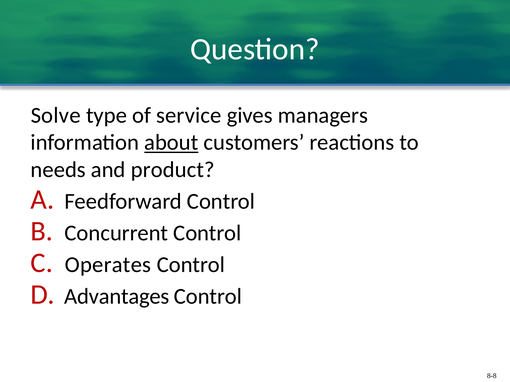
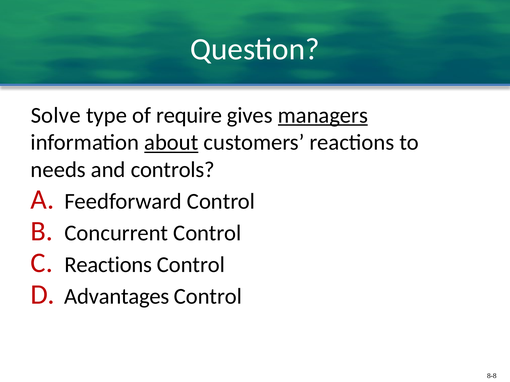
service: service -> require (189, 115)
managers underline: none -> present (323, 115)
product: product -> controls (173, 170)
Operates: Operates -> Reactions (108, 265)
